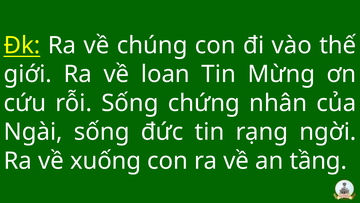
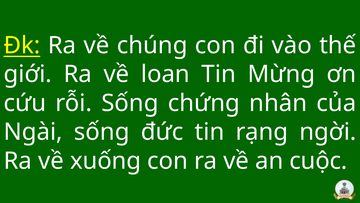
tầng: tầng -> cuộc (318, 161)
